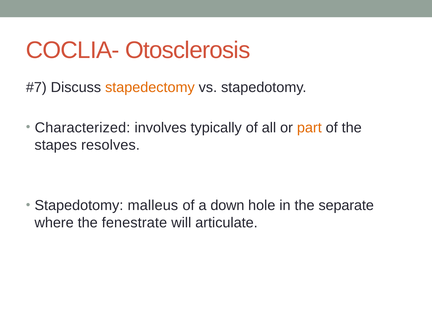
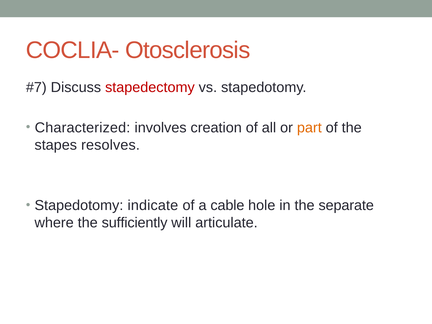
stapedectomy colour: orange -> red (150, 87)
typically: typically -> creation (216, 128)
malleus: malleus -> indicate (153, 205)
down: down -> cable (227, 205)
fenestrate: fenestrate -> sufficiently (135, 223)
